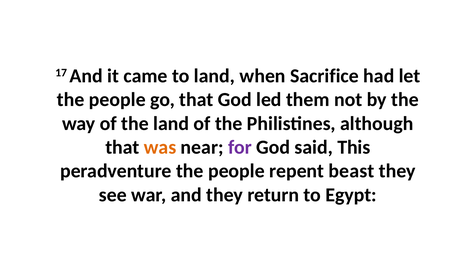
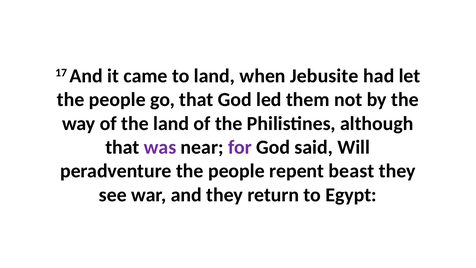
Sacrifice: Sacrifice -> Jebusite (324, 76)
was colour: orange -> purple (160, 147)
This: This -> Will (354, 147)
